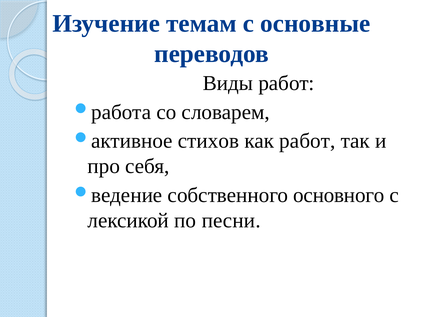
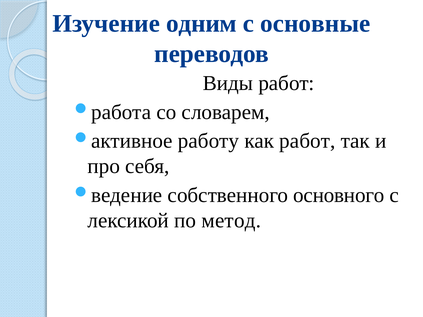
темам: темам -> одним (201, 24)
стихов: стихов -> работу (209, 141)
песни: песни -> метод (231, 221)
